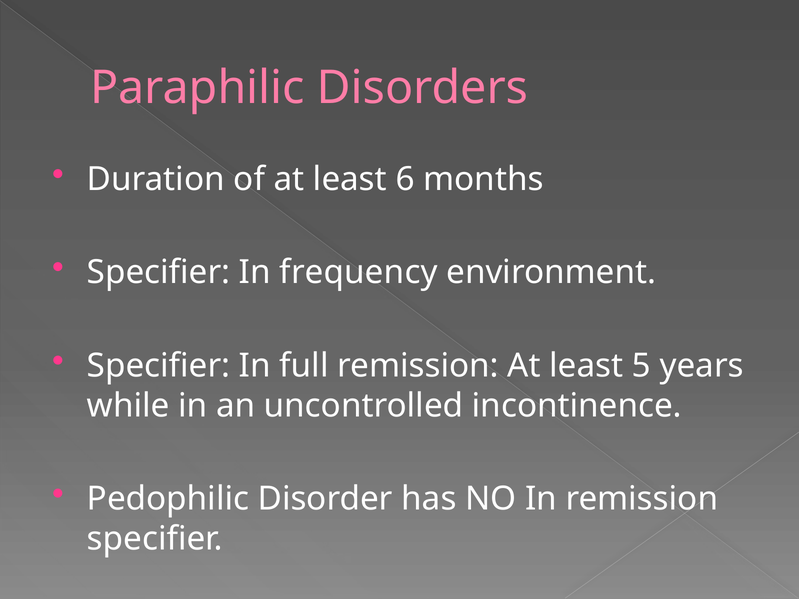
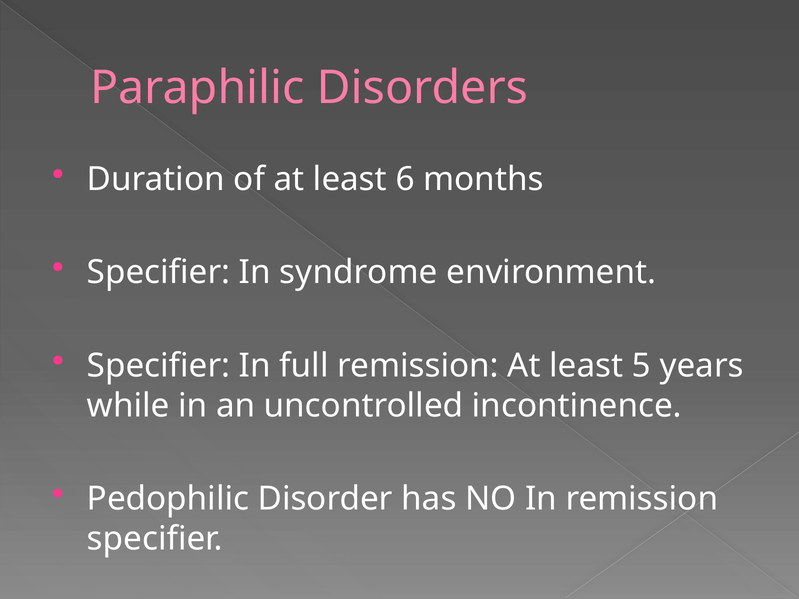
frequency: frequency -> syndrome (359, 273)
